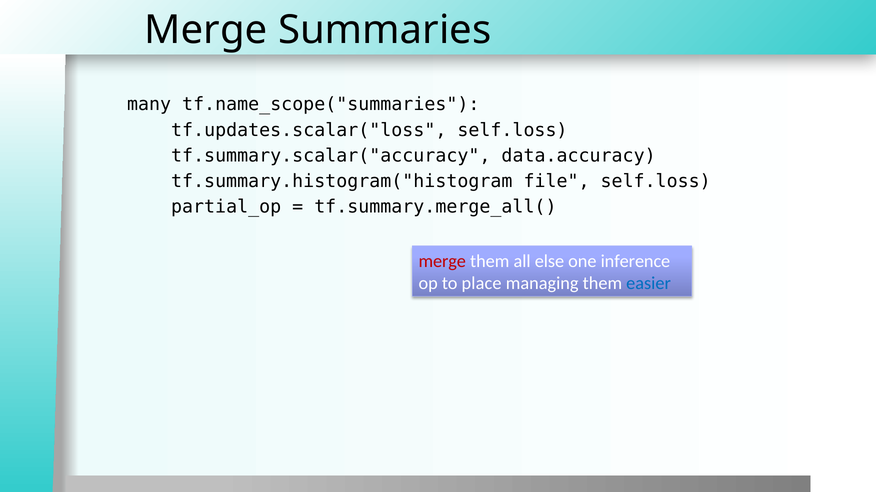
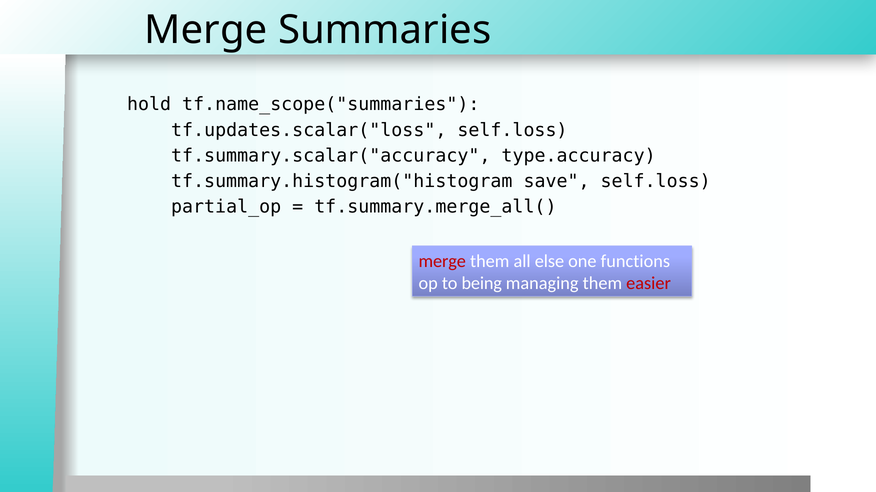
many: many -> hold (149, 105)
data.accuracy: data.accuracy -> type.accuracy (579, 156)
file: file -> save (557, 181)
inference: inference -> functions (635, 262)
place: place -> being (482, 284)
easier colour: blue -> red (649, 284)
